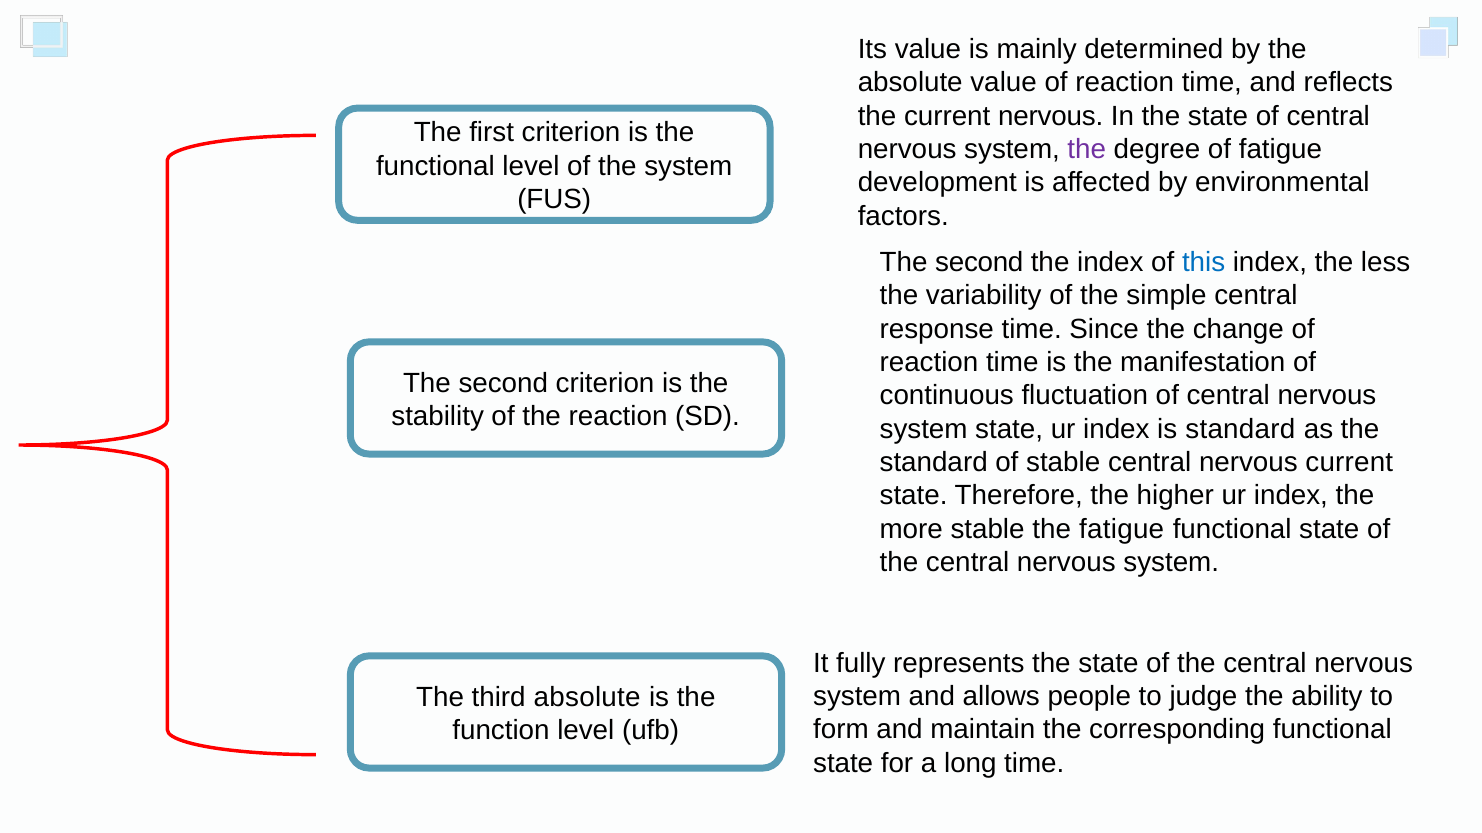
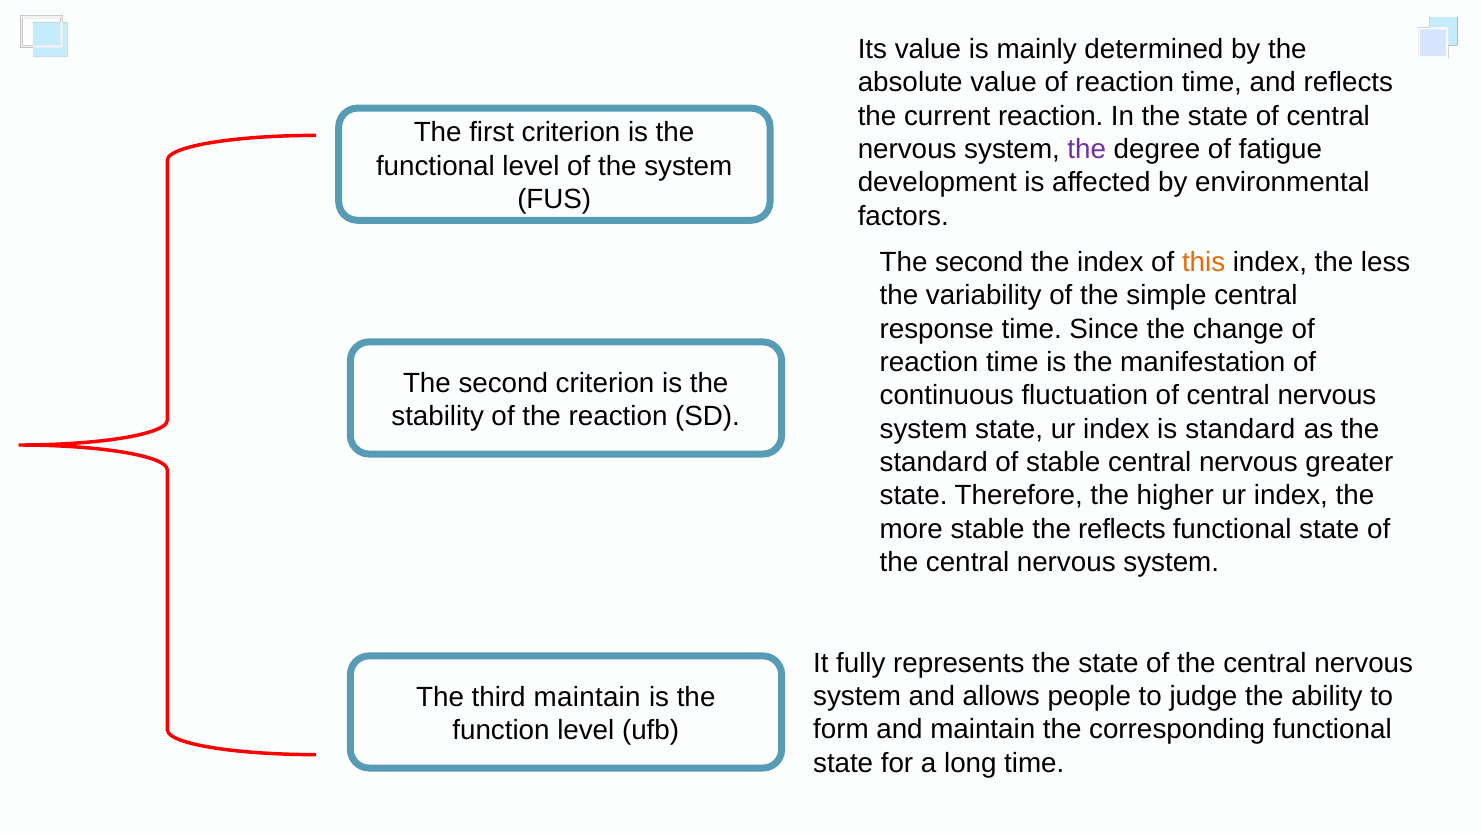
current nervous: nervous -> reaction (1051, 116)
this colour: blue -> orange (1204, 263)
nervous current: current -> greater (1349, 463)
the fatigue: fatigue -> reflects (1122, 529)
third absolute: absolute -> maintain (587, 698)
